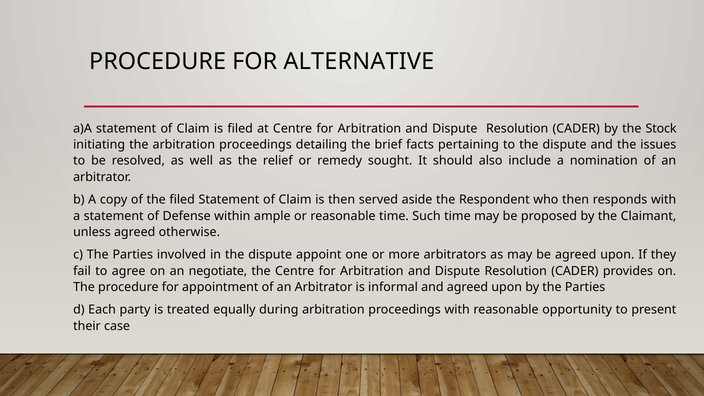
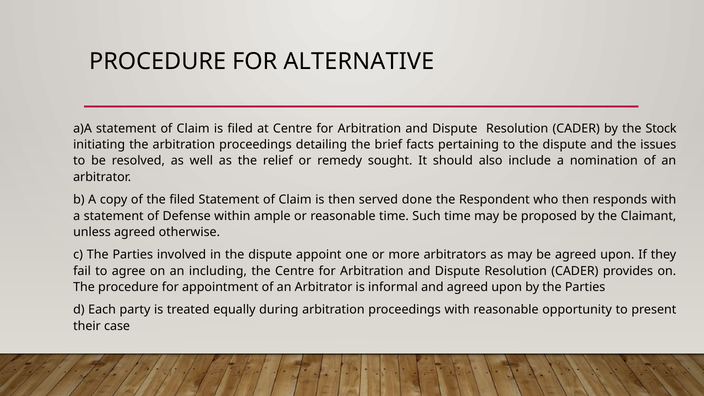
aside: aside -> done (417, 200)
negotiate: negotiate -> including (218, 271)
